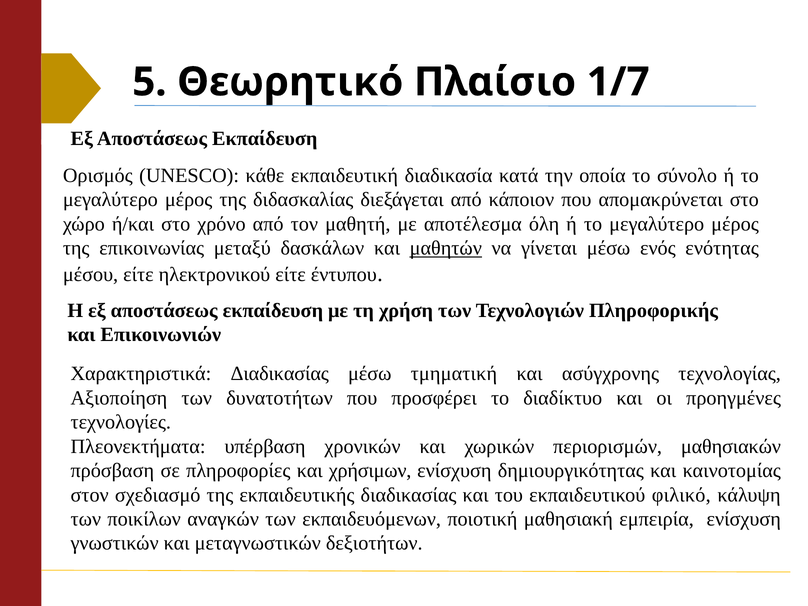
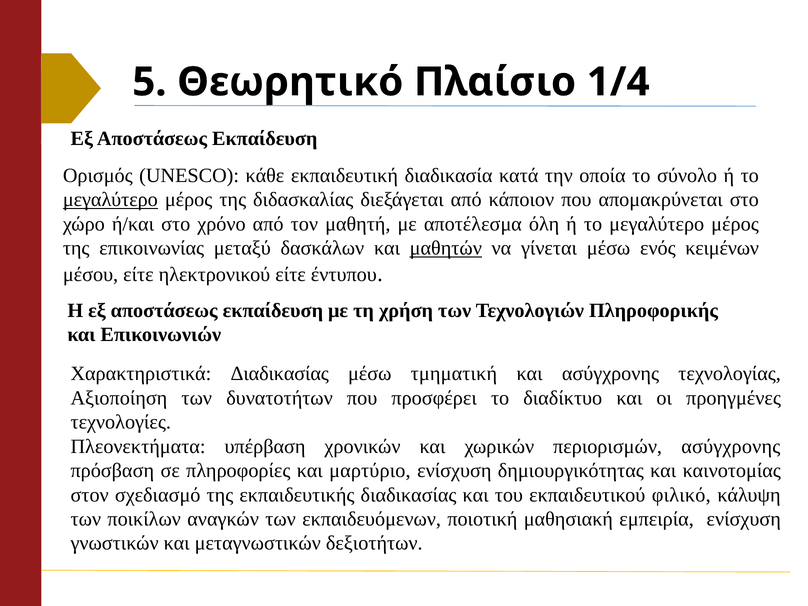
1/7: 1/7 -> 1/4 (618, 82)
μεγαλύτερο underline: none -> present (110, 200)
ενότητας: ενότητας -> κειμένων (722, 248)
περιορισμών μαθησιακών: μαθησιακών -> ασύγχρονης (731, 446)
χρήσιμων: χρήσιμων -> μαρτύριο (370, 471)
